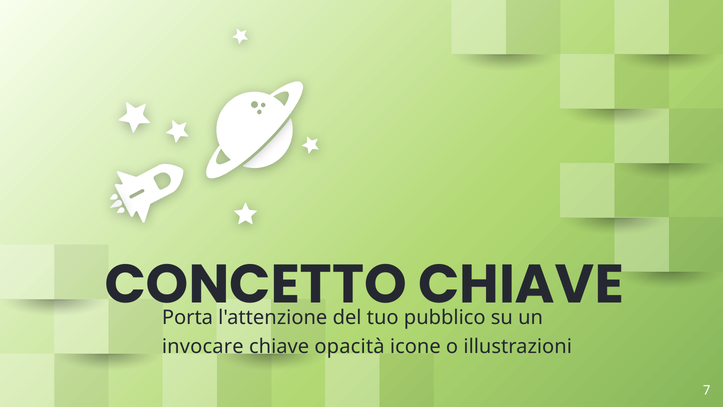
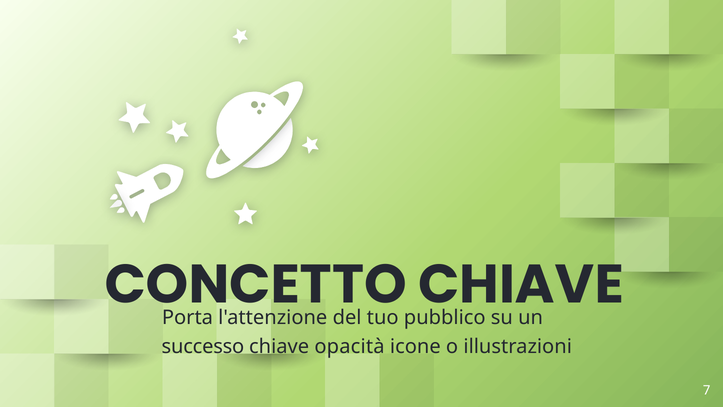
invocare: invocare -> successo (203, 346)
